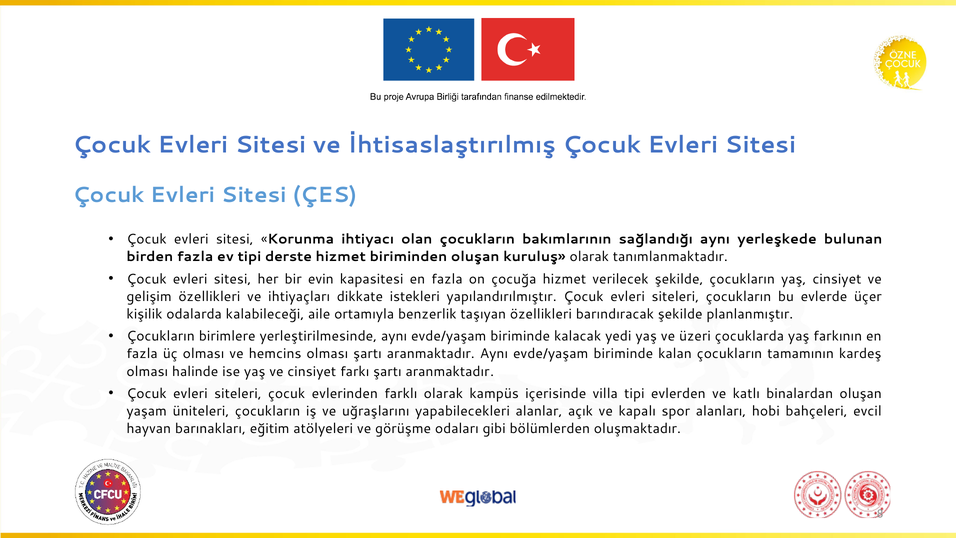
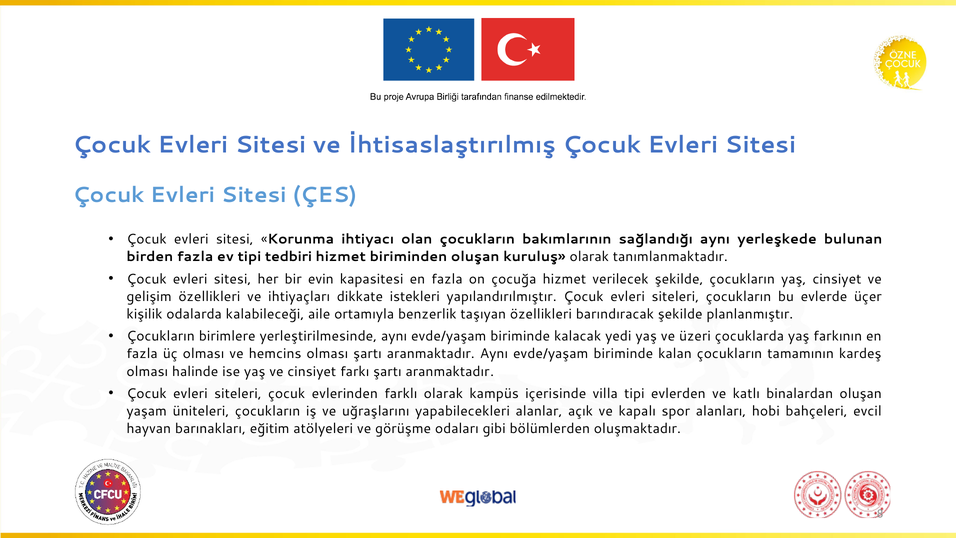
derste: derste -> tedbiri (289, 257)
